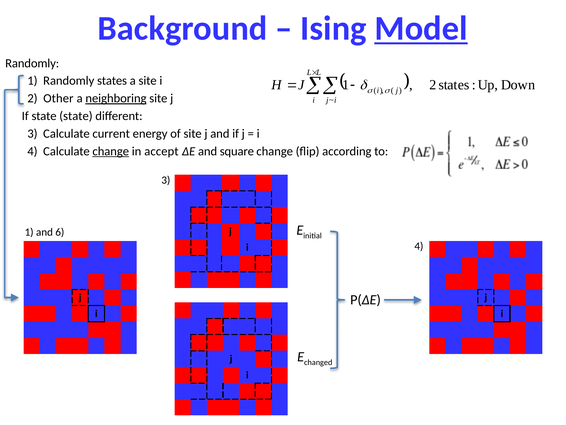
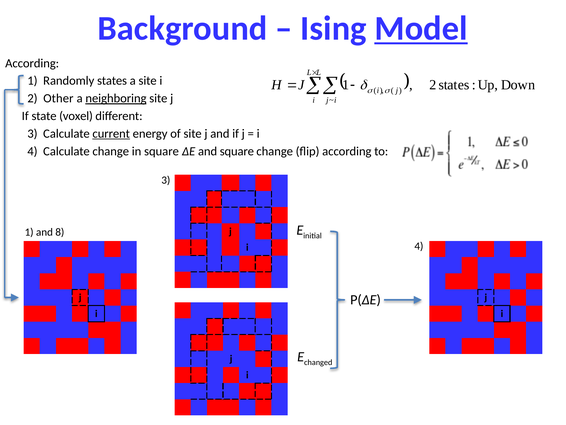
Randomly: Randomly -> According (32, 63)
state state: state -> voxel (76, 116)
current underline: none -> present (111, 134)
change underline: present -> none (111, 151)
in accept: accept -> square (161, 151)
6: 6 -> 8 (60, 232)
